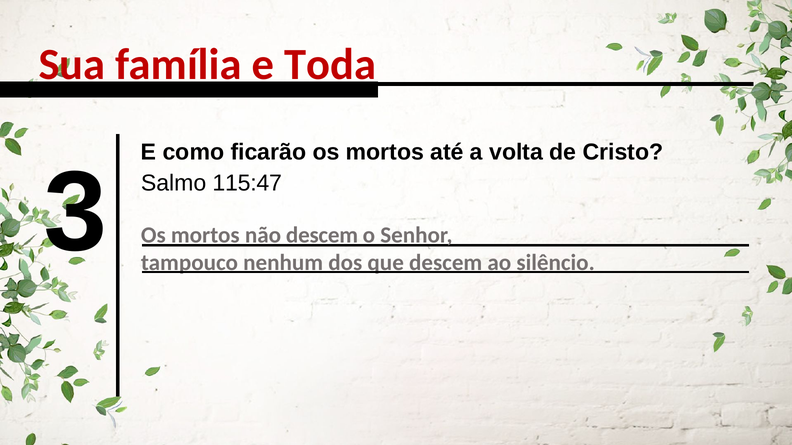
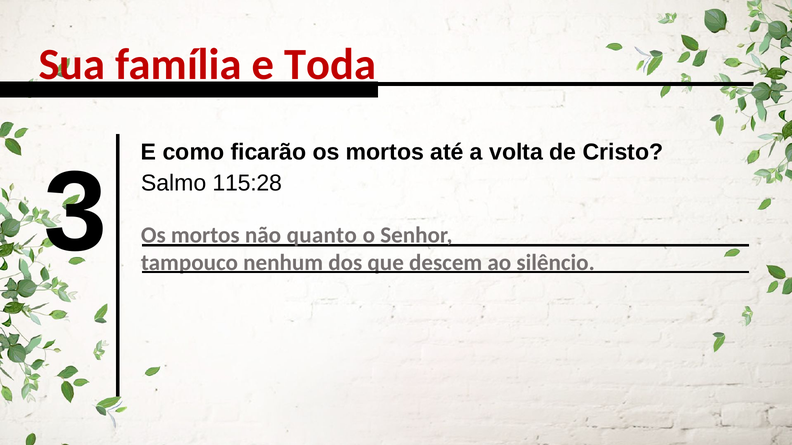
não descem: descem -> quanto (322, 235)
115:47: 115:47 -> 115:28 (247, 183)
